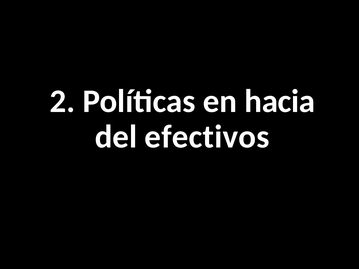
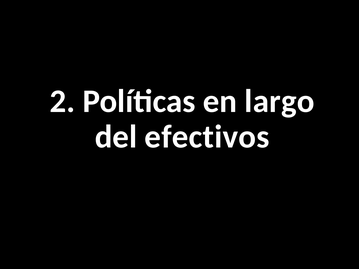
hacia: hacia -> largo (280, 101)
